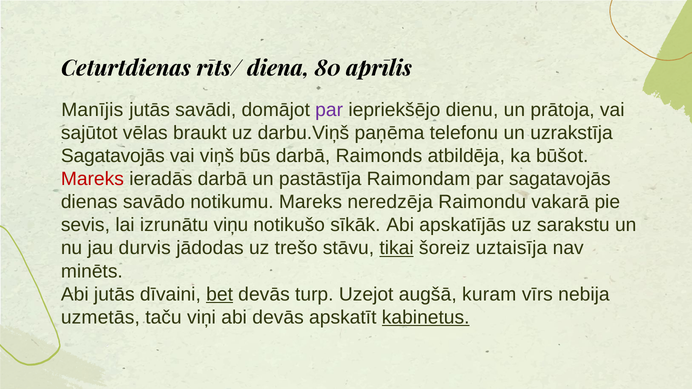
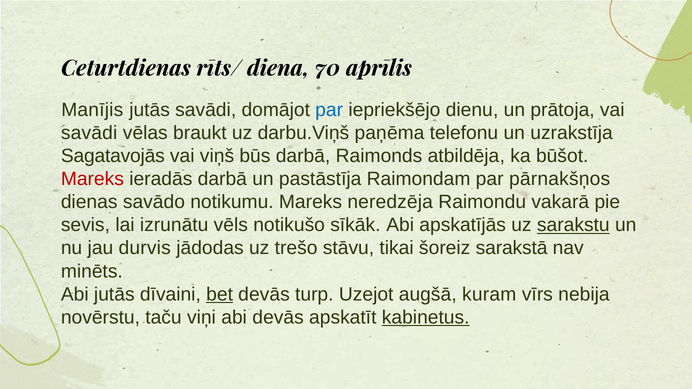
80: 80 -> 70 (327, 68)
par colour: purple -> blue (329, 110)
sajūtot: sajūtot -> savādi (89, 133)
par sagatavojās: sagatavojās -> pārnakšņos (560, 179)
viņu: viņu -> vēls (231, 225)
sarakstu underline: none -> present (573, 225)
tikai underline: present -> none (397, 248)
uztaisīja: uztaisīja -> sarakstā (512, 248)
uzmetās: uzmetās -> novērstu (100, 318)
